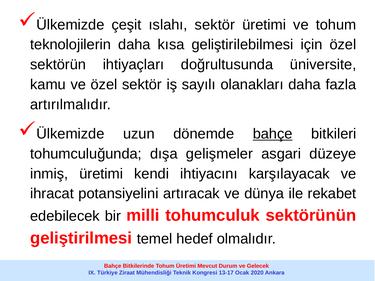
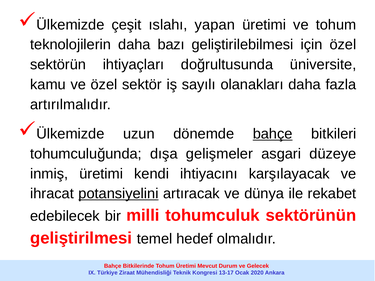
ıslahı sektör: sektör -> yapan (215, 25)
kısa: kısa -> bazı (171, 45)
potansiyelini underline: none -> present (118, 194)
